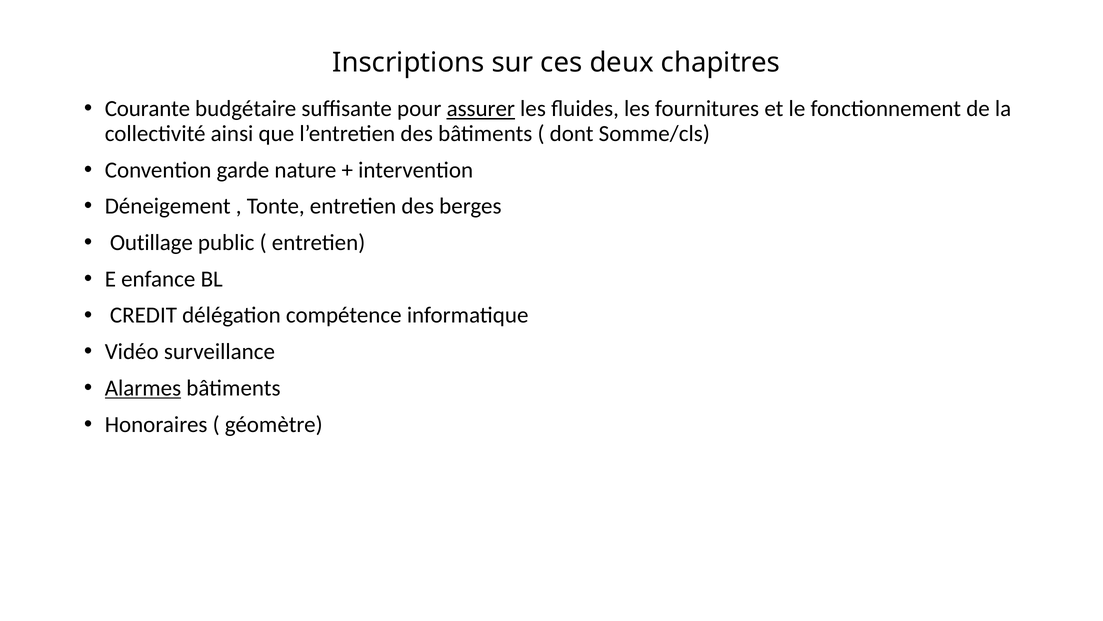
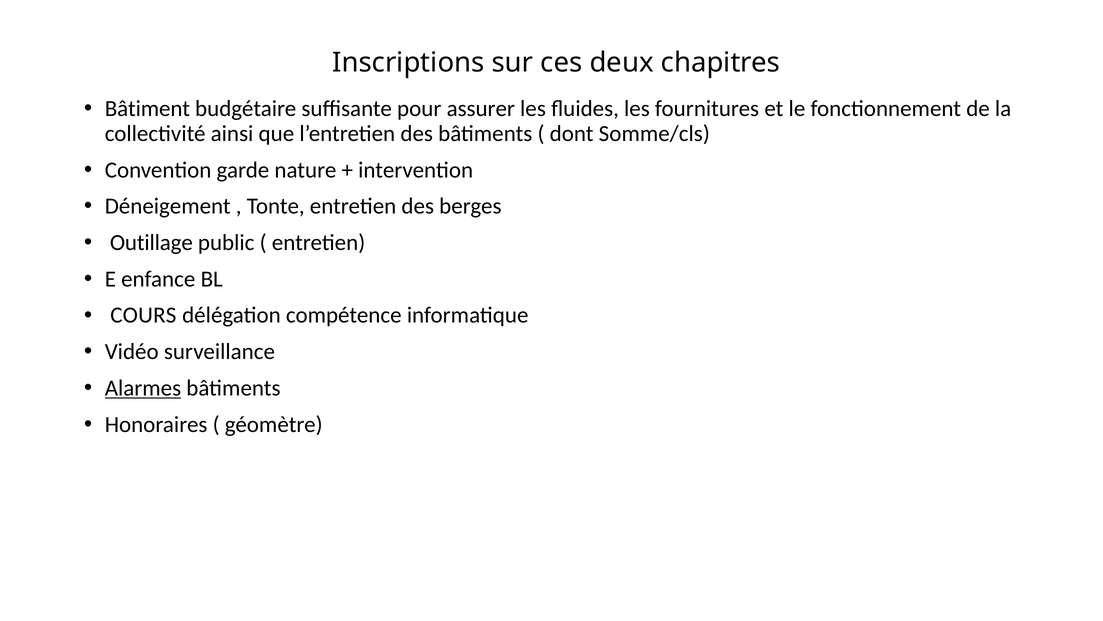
Courante: Courante -> Bâtiment (147, 109)
assurer underline: present -> none (481, 109)
CREDIT: CREDIT -> COURS (143, 315)
